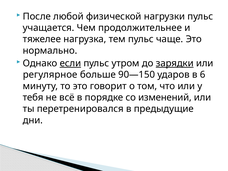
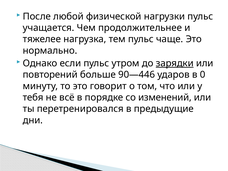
если underline: present -> none (70, 63)
регулярное: регулярное -> повторений (50, 75)
90—150: 90—150 -> 90—446 (137, 75)
6: 6 -> 0 (203, 75)
